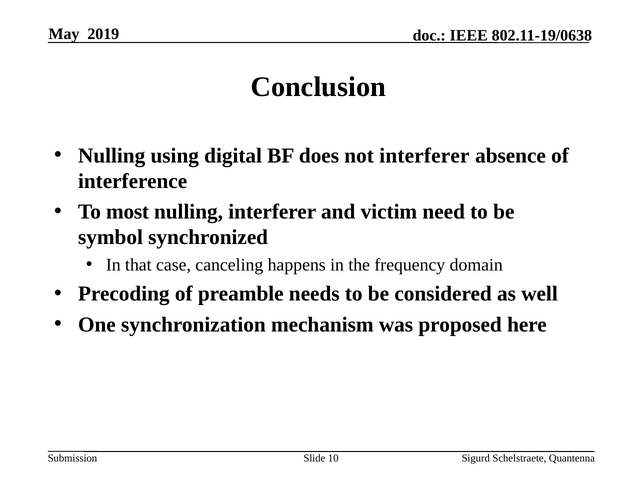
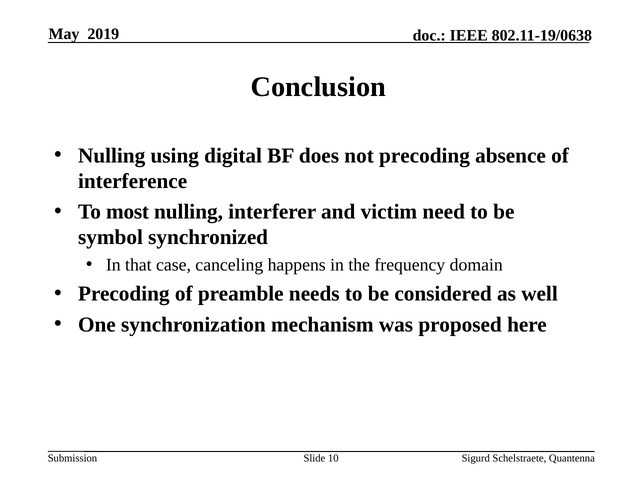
not interferer: interferer -> precoding (424, 155)
